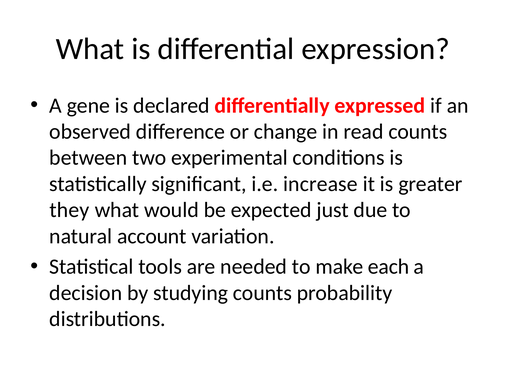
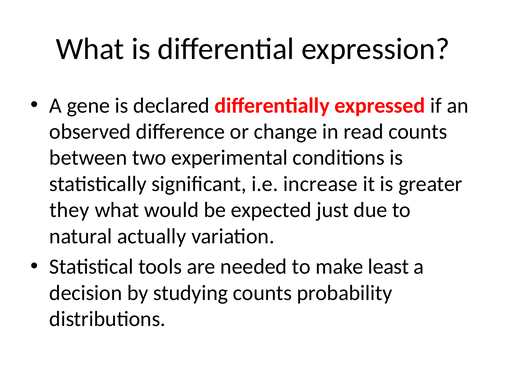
account: account -> actually (152, 236)
each: each -> least (389, 267)
